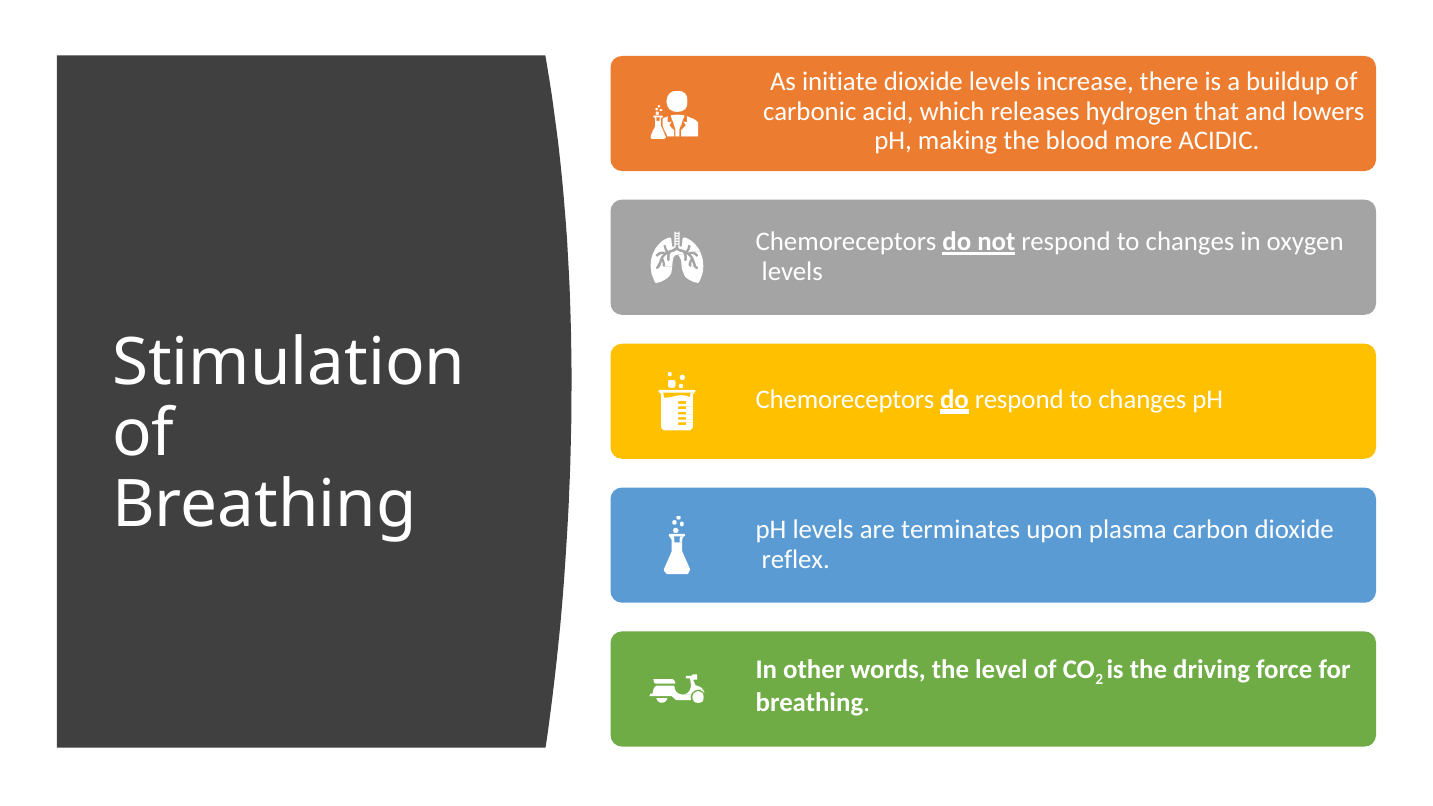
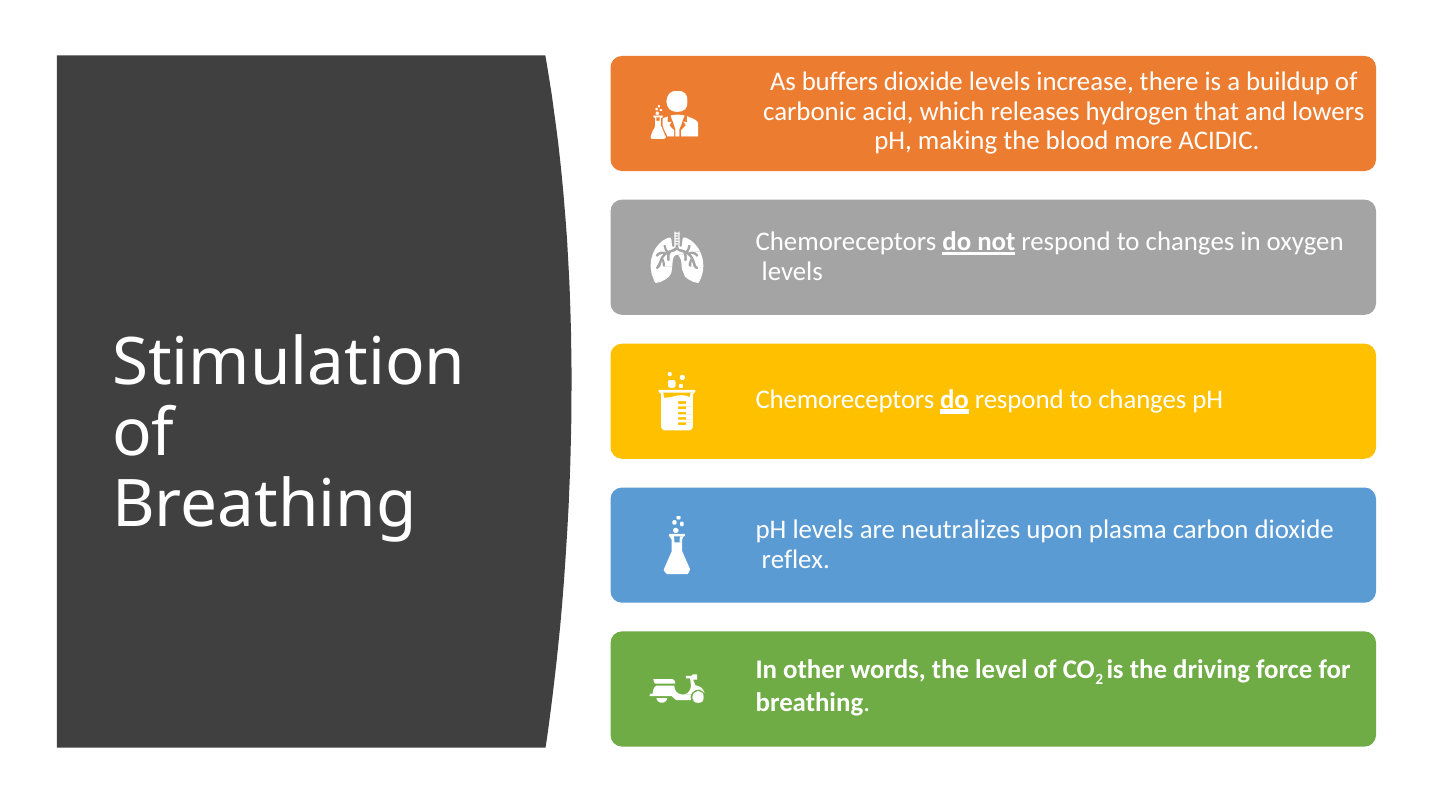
initiate: initiate -> buffers (840, 82)
terminates: terminates -> neutralizes (961, 530)
